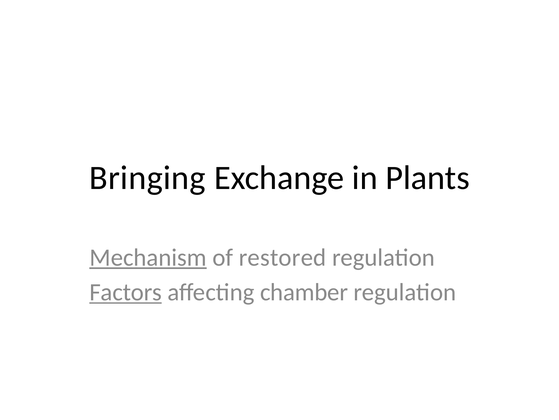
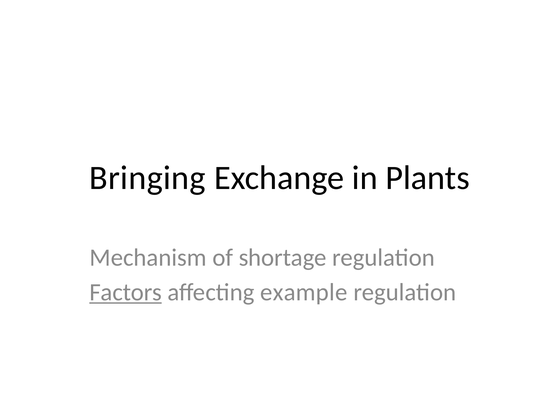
Mechanism underline: present -> none (148, 257)
restored: restored -> shortage (283, 257)
chamber: chamber -> example (304, 292)
